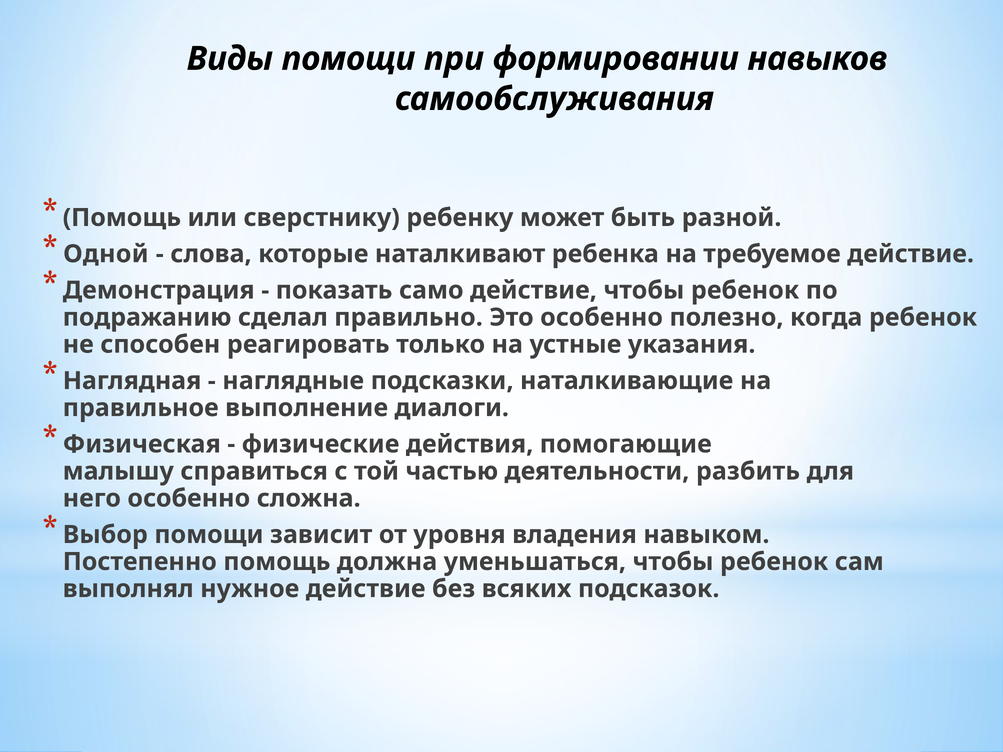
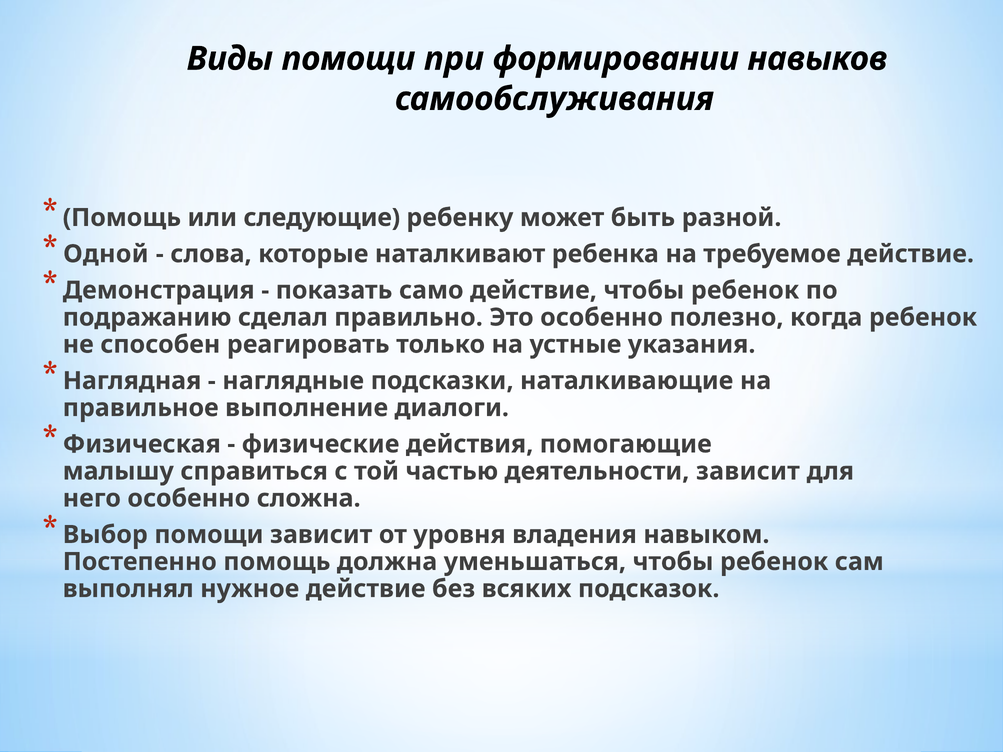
сверстнику: сверстнику -> следующие (322, 218)
деятельности разбить: разбить -> зависит (748, 471)
